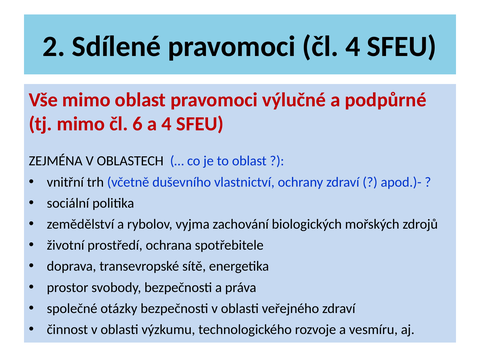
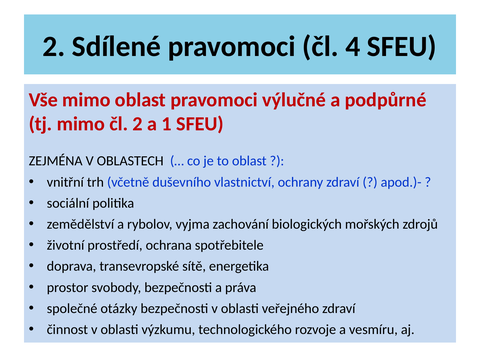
čl 6: 6 -> 2 (138, 124)
a 4: 4 -> 1 (167, 124)
